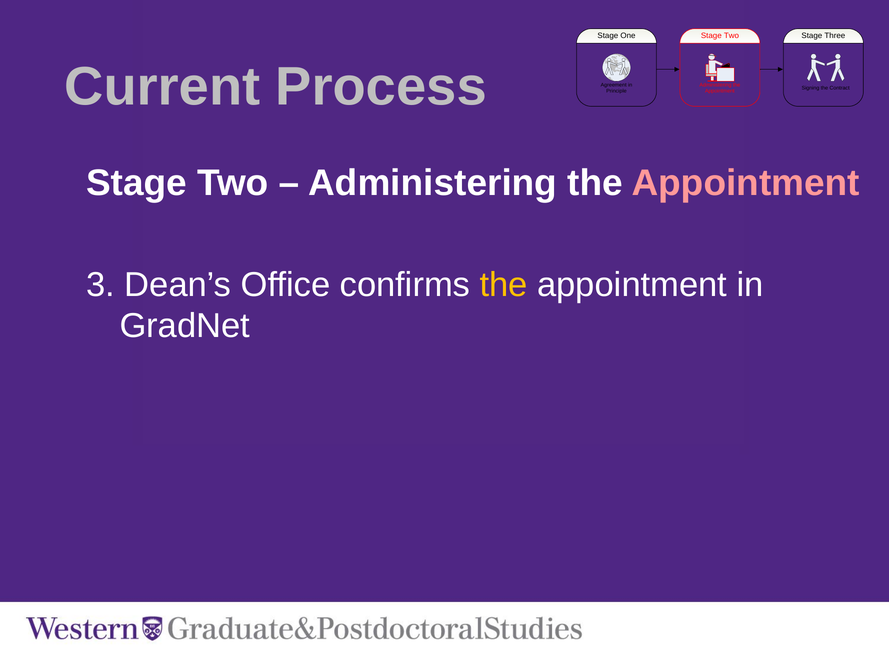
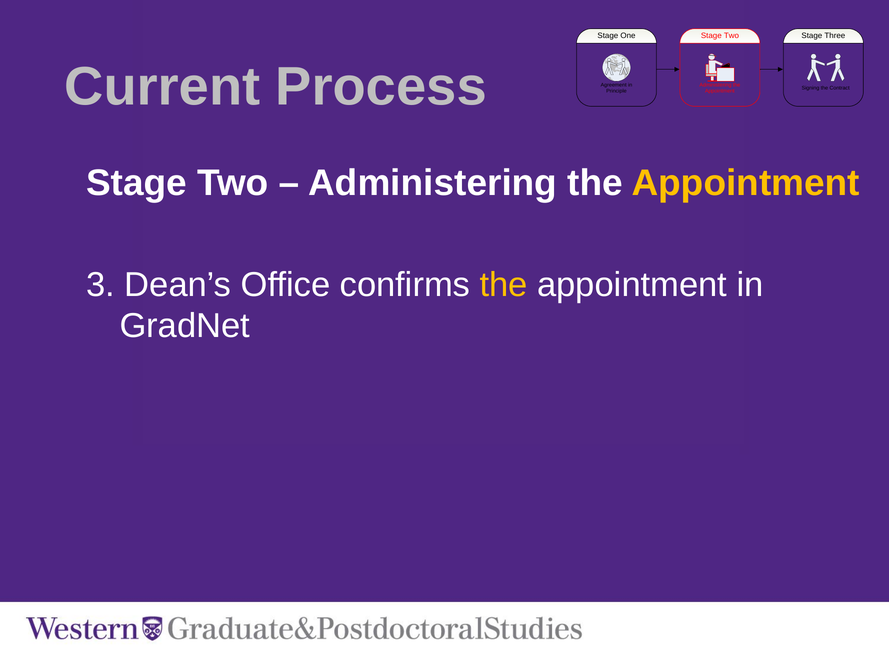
Appointment colour: pink -> yellow (746, 183)
